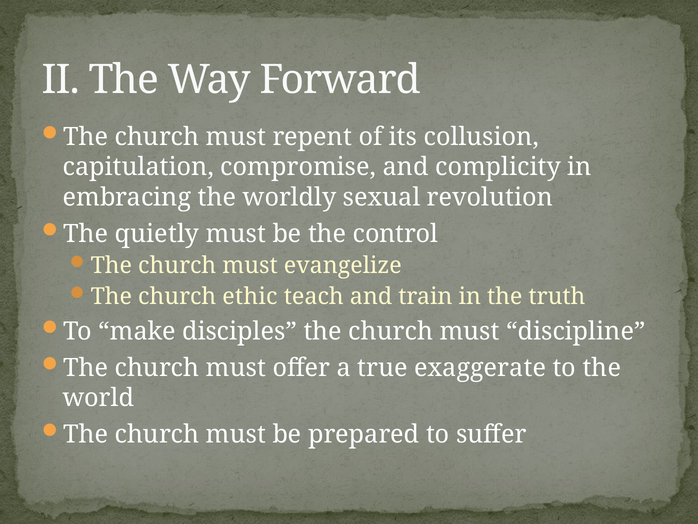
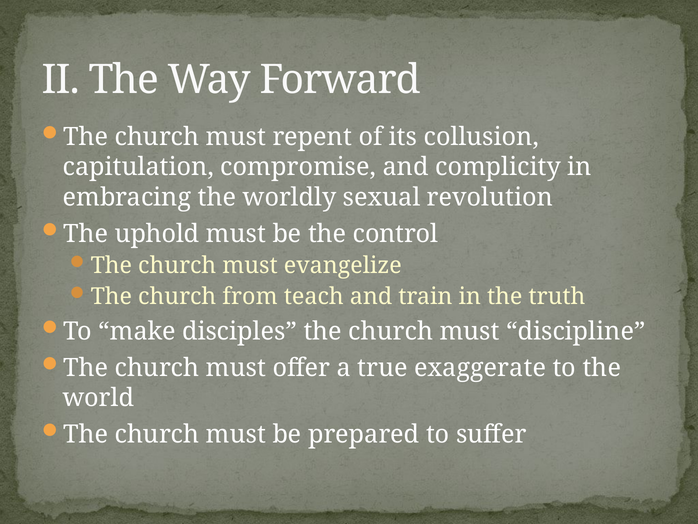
quietly: quietly -> uphold (157, 233)
ethic: ethic -> from (250, 296)
